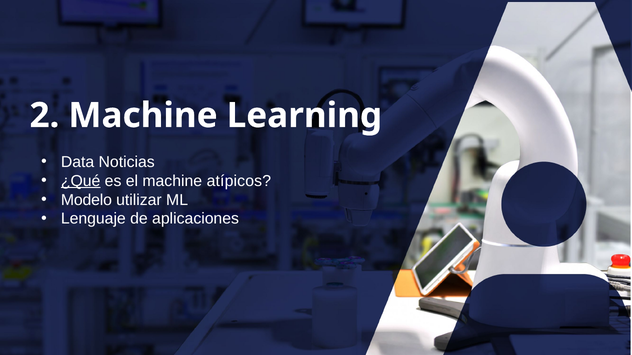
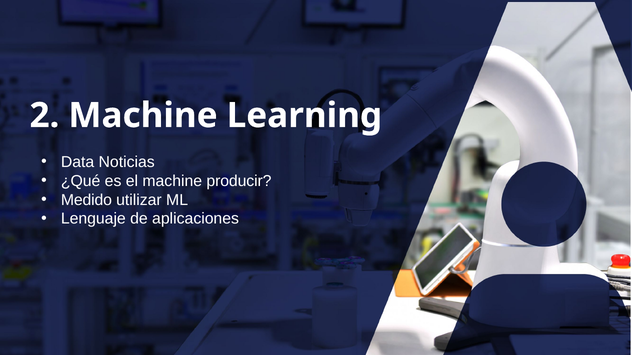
¿Qué underline: present -> none (81, 181)
atípicos: atípicos -> producir (239, 181)
Modelo: Modelo -> Medido (86, 200)
